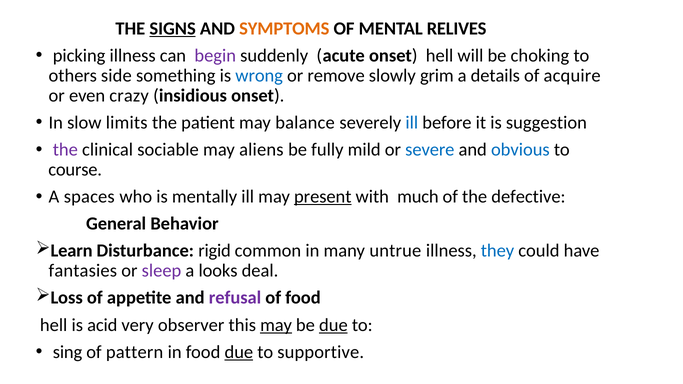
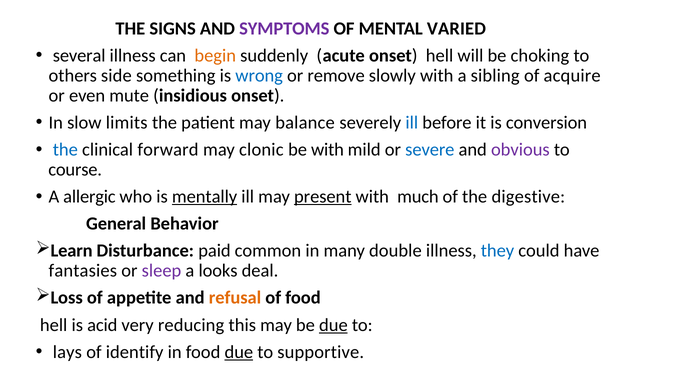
SIGNS underline: present -> none (173, 29)
SYMPTOMS colour: orange -> purple (284, 29)
RELIVES: RELIVES -> VARIED (456, 29)
picking: picking -> several (79, 56)
begin colour: purple -> orange (215, 56)
slowly grim: grim -> with (437, 76)
details: details -> sibling (495, 76)
crazy: crazy -> mute (129, 96)
suggestion: suggestion -> conversion (546, 123)
the colour: purple -> blue (65, 150)
sociable: sociable -> forward (168, 150)
aliens: aliens -> clonic (261, 150)
be fully: fully -> with (327, 150)
obvious colour: blue -> purple (520, 150)
spaces: spaces -> allergic (89, 197)
mentally underline: none -> present (205, 197)
defective: defective -> digestive (528, 197)
rigid: rigid -> paid (214, 251)
untrue: untrue -> double (395, 251)
refusal colour: purple -> orange (235, 298)
observer: observer -> reducing (191, 325)
may underline: present -> none (276, 325)
sing: sing -> lays (67, 352)
pattern: pattern -> identify (135, 352)
